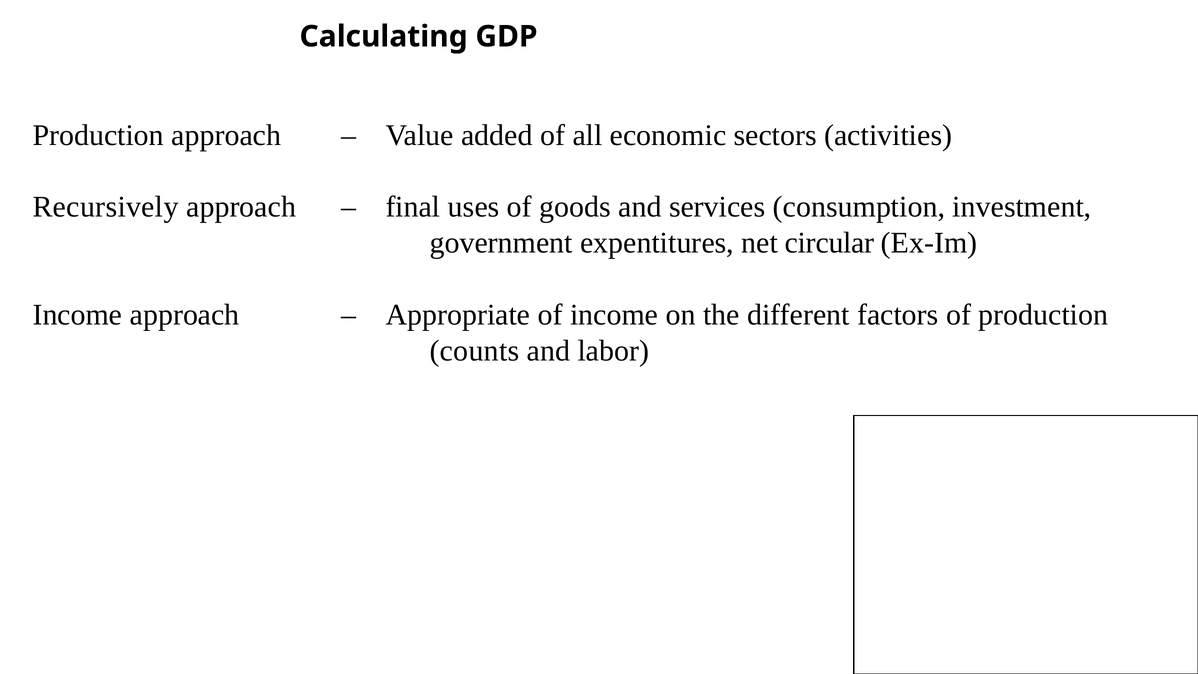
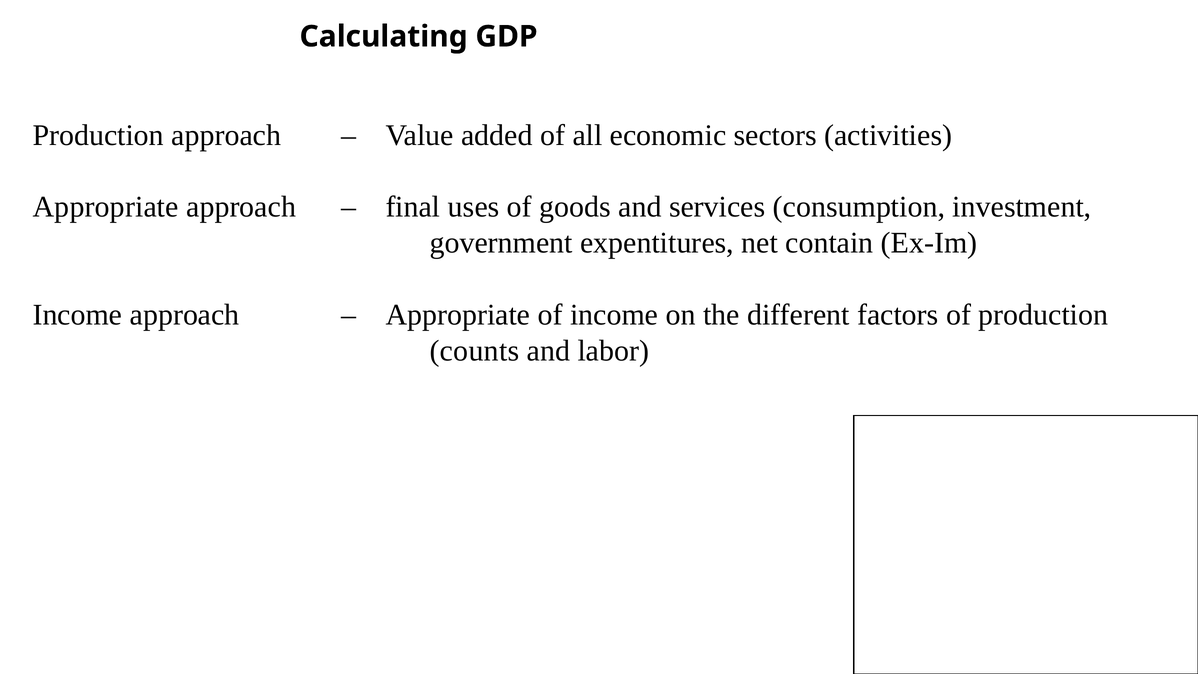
Recursively: Recursively -> Appropriate (106, 207)
circular: circular -> contain (829, 243)
